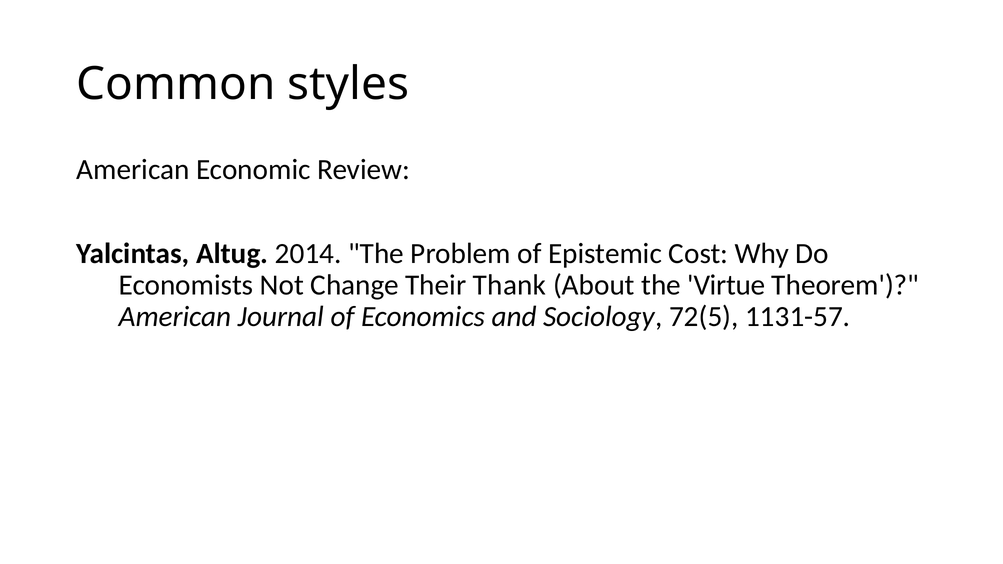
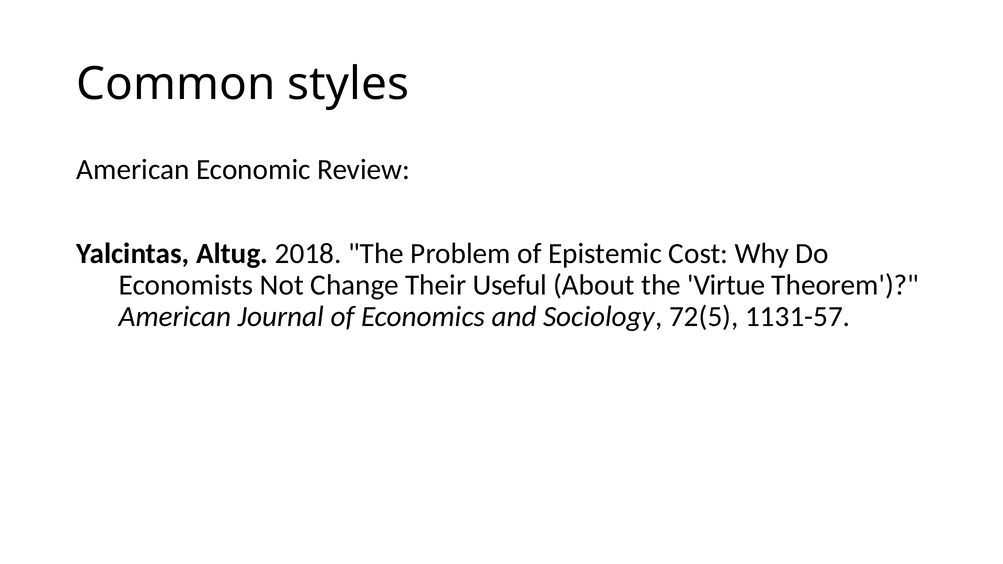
2014: 2014 -> 2018 (308, 254)
Thank: Thank -> Useful (510, 285)
